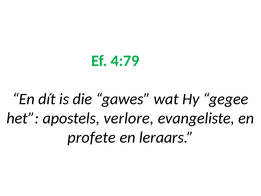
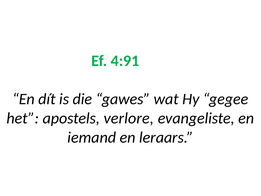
4:79: 4:79 -> 4:91 (125, 61)
profete: profete -> iemand (92, 137)
